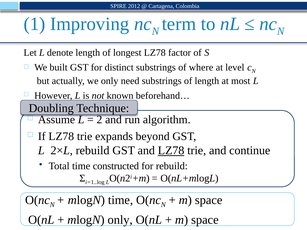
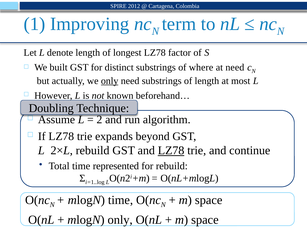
at level: level -> need (235, 67)
only underline: none -> present (110, 81)
constructed: constructed -> represented (116, 166)
